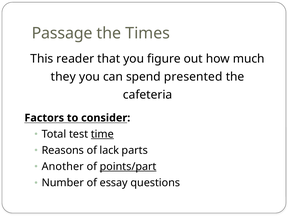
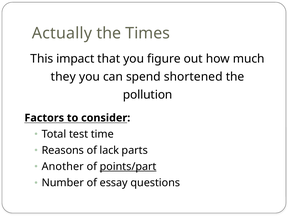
Passage: Passage -> Actually (62, 33)
reader: reader -> impact (75, 59)
presented: presented -> shortened (193, 77)
cafeteria: cafeteria -> pollution (148, 95)
time underline: present -> none (102, 134)
